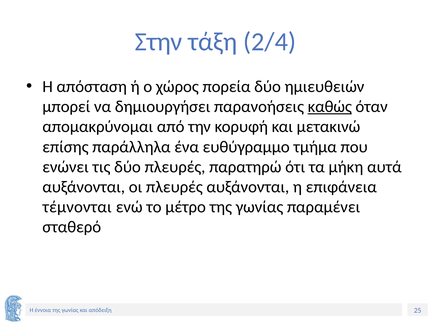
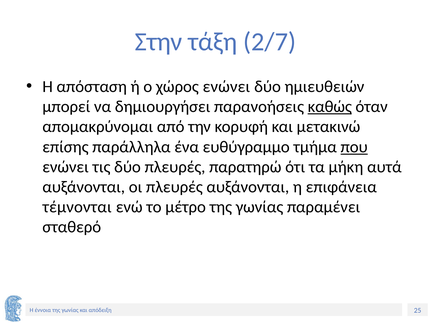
2/4: 2/4 -> 2/7 (270, 42)
χώρος πορεία: πορεία -> ενώνει (226, 87)
που underline: none -> present (354, 147)
